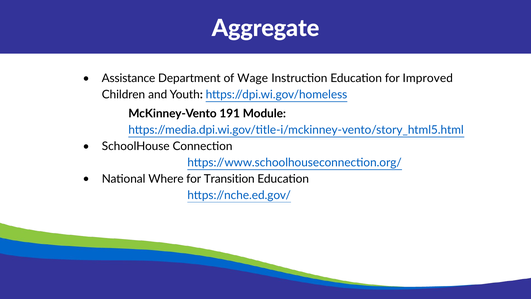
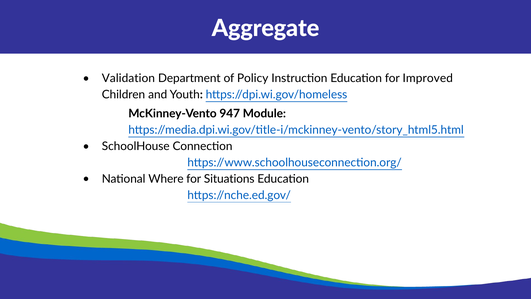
Assistance: Assistance -> Validation (128, 78)
Wage: Wage -> Policy (253, 78)
191: 191 -> 947 (230, 114)
Transition: Transition -> Situations (229, 179)
